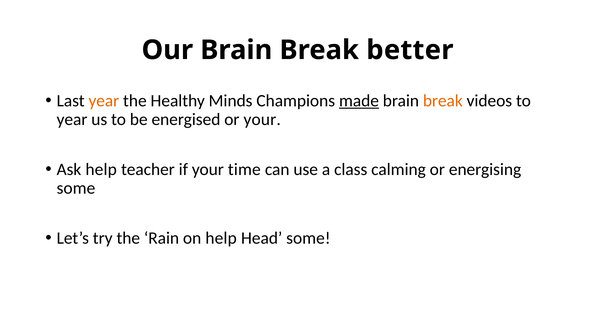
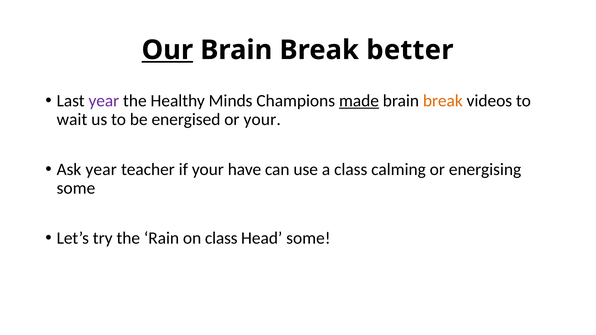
Our underline: none -> present (167, 50)
year colour: orange -> purple (104, 101)
year: year -> wait (72, 120)
Ask help: help -> year (101, 170)
time: time -> have (244, 170)
on help: help -> class (221, 238)
